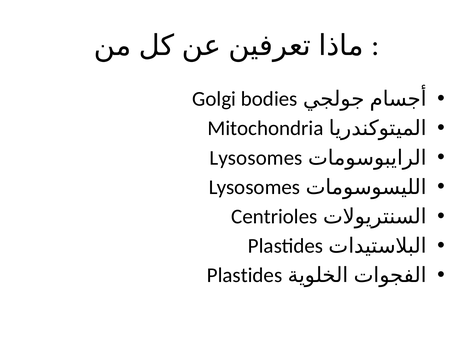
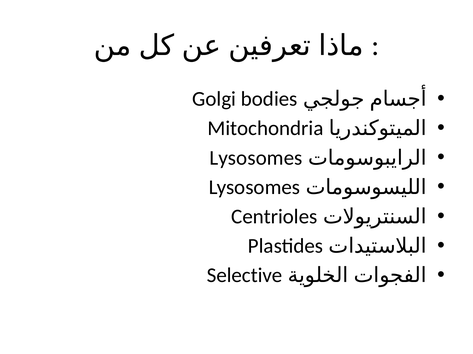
Plastides: Plastides -> Selective (245, 276)
